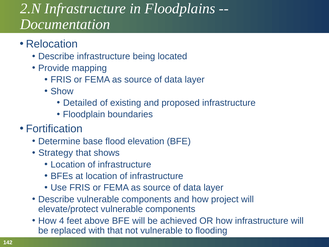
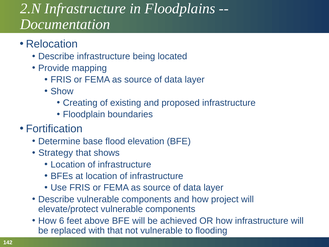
Detailed: Detailed -> Creating (80, 103)
4: 4 -> 6 (62, 221)
